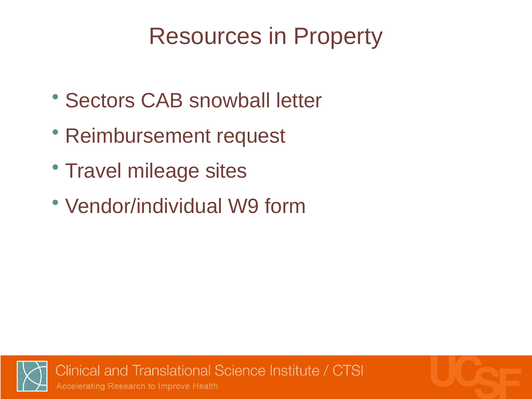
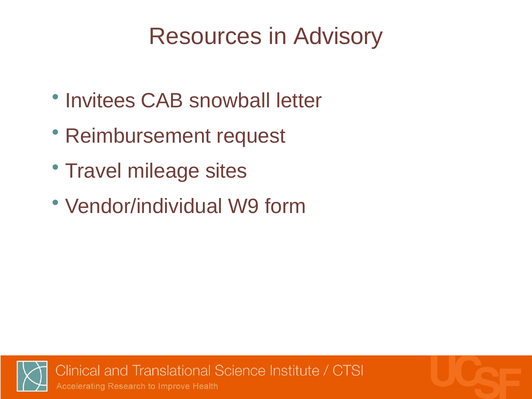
Property: Property -> Advisory (338, 36)
Sectors: Sectors -> Invitees (100, 101)
